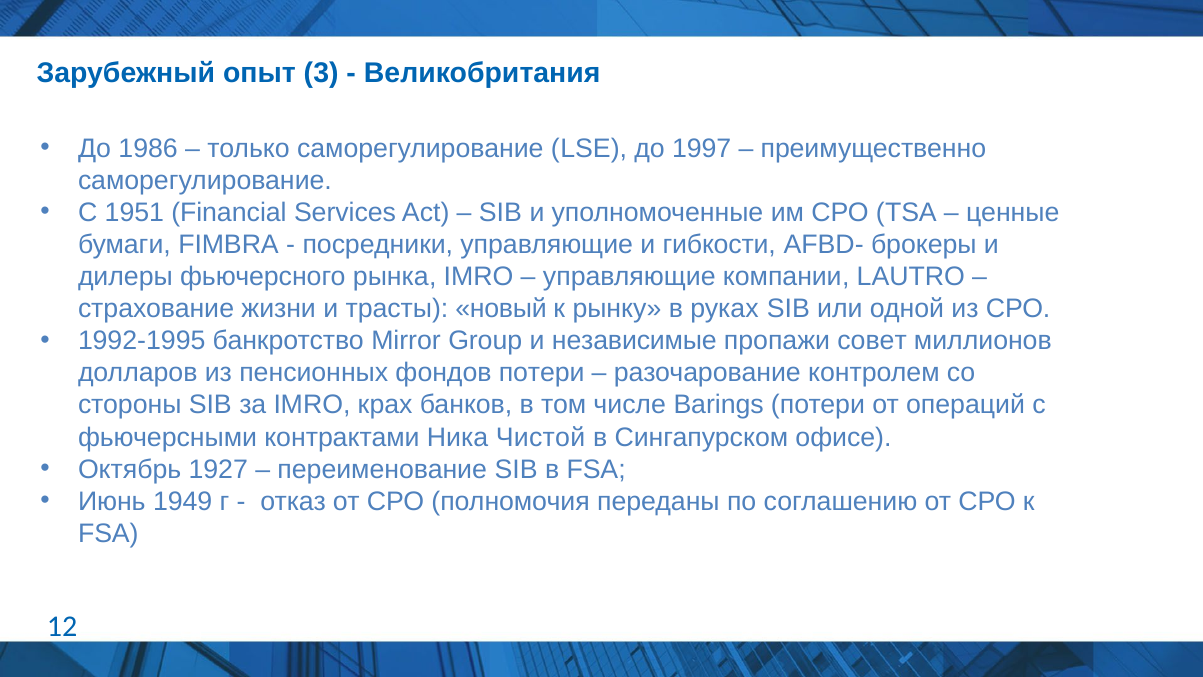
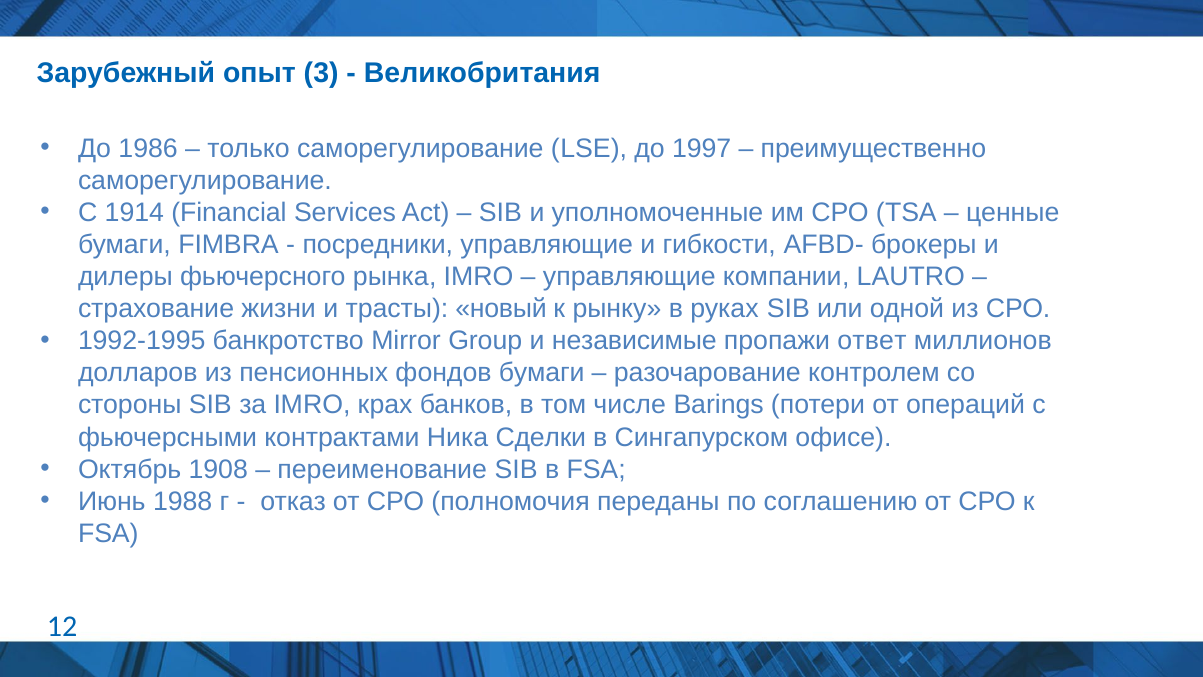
1951: 1951 -> 1914 (134, 213)
совет: совет -> ответ (872, 341)
фондов потери: потери -> бумаги (542, 373)
Чистой: Чистой -> Сделки (541, 437)
1927: 1927 -> 1908 (218, 469)
1949: 1949 -> 1988 (183, 501)
